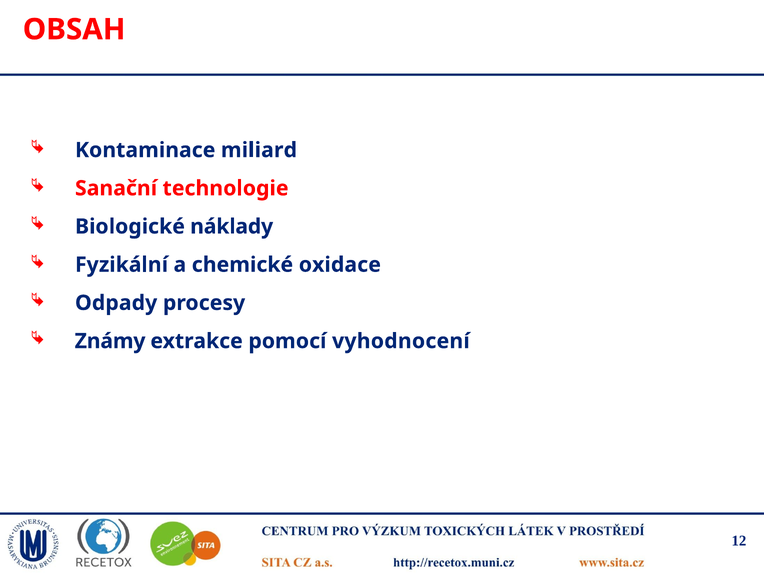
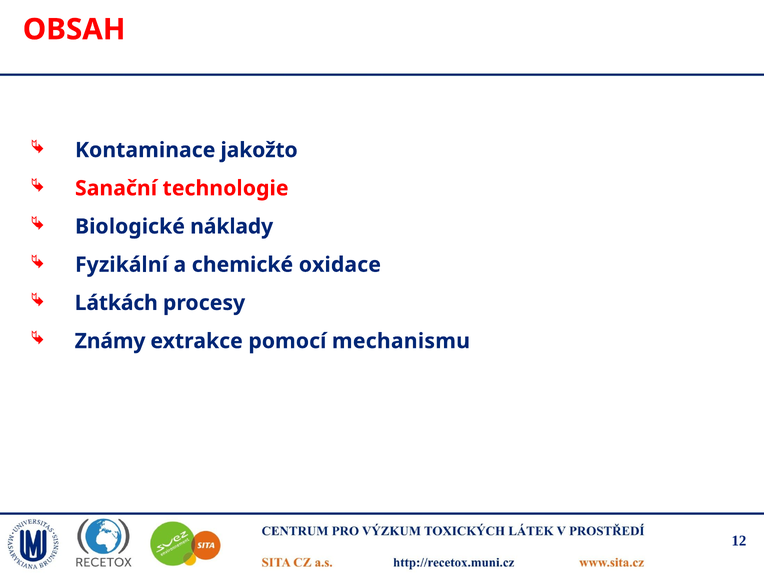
miliard: miliard -> jakožto (259, 150)
Odpady: Odpady -> Látkách (116, 303)
vyhodnocení: vyhodnocení -> mechanismu (401, 341)
